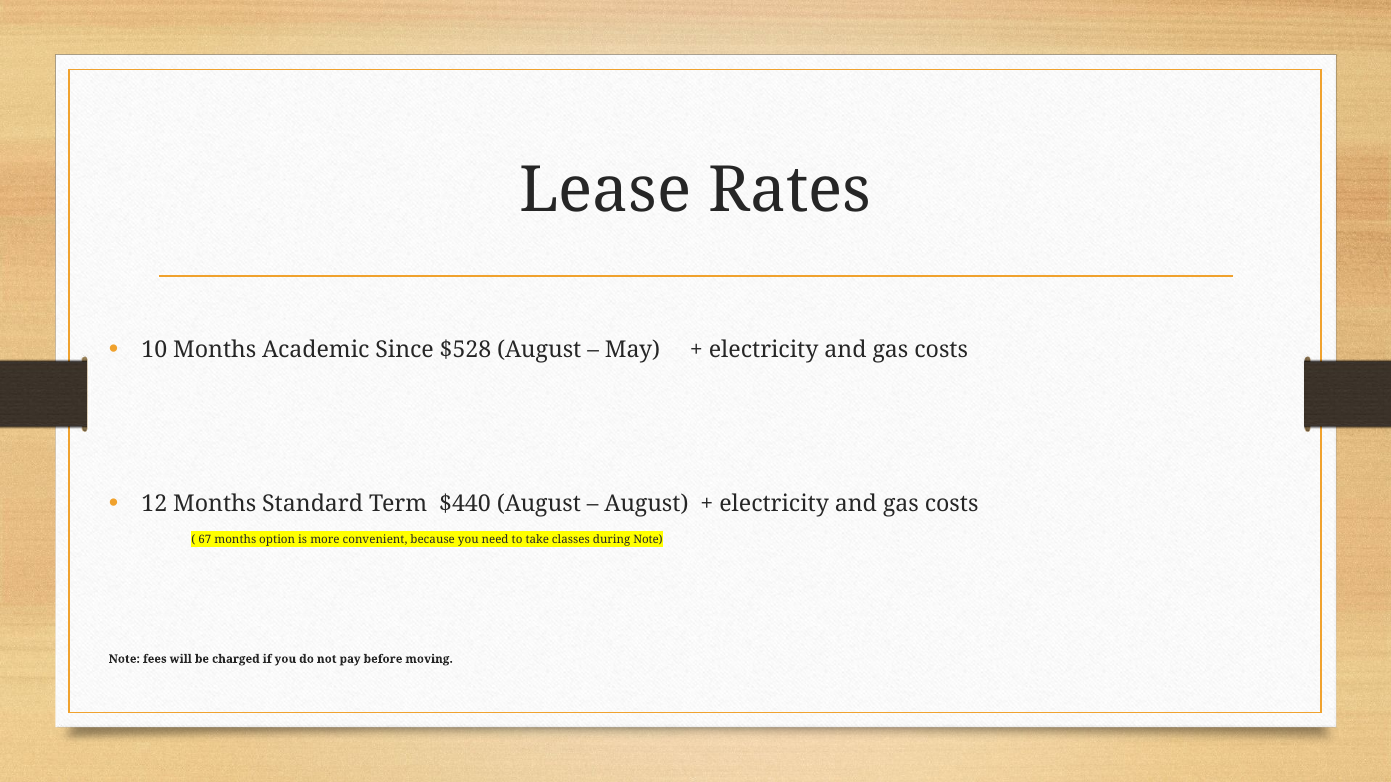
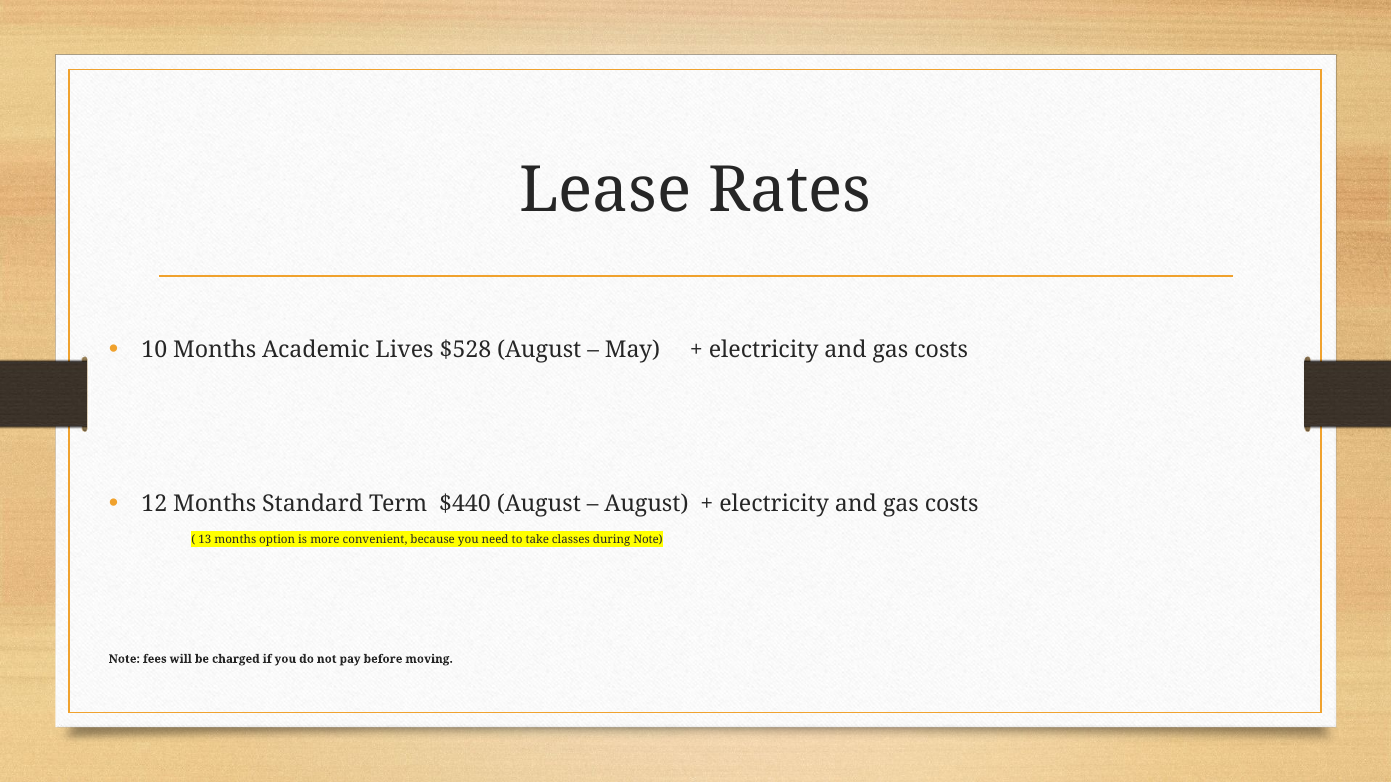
Since: Since -> Lives (405, 350)
67: 67 -> 13 (205, 540)
